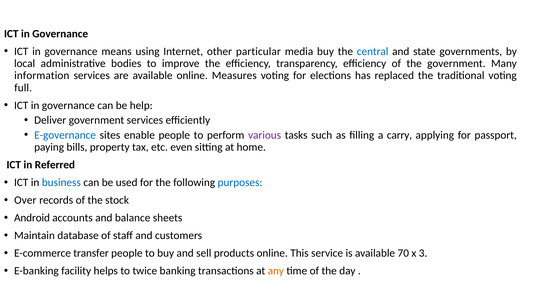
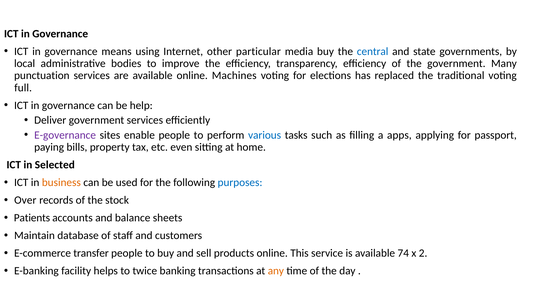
information: information -> punctuation (42, 76)
Measures: Measures -> Machines (234, 76)
E-governance colour: blue -> purple (65, 135)
various colour: purple -> blue (265, 135)
carry: carry -> apps (399, 135)
Referred: Referred -> Selected (55, 165)
business colour: blue -> orange (61, 183)
Android: Android -> Patients (32, 218)
70: 70 -> 74 (403, 253)
3: 3 -> 2 (423, 253)
